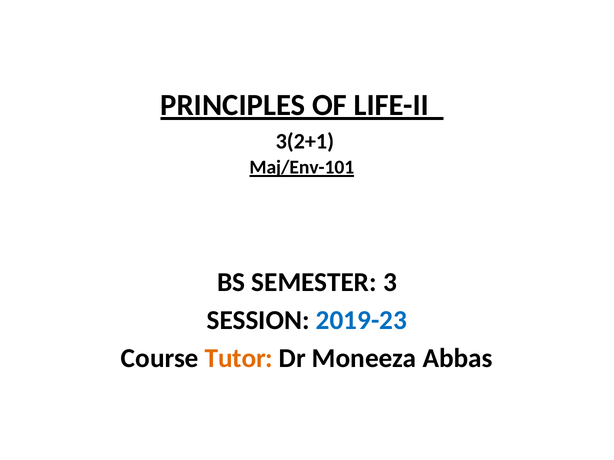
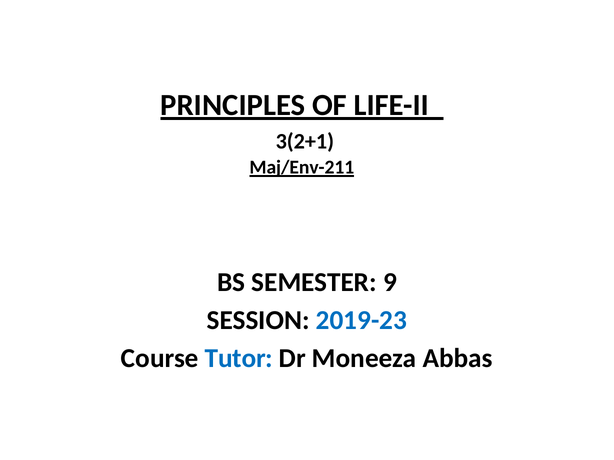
Maj/Env-101: Maj/Env-101 -> Maj/Env-211 (302, 168)
3: 3 -> 9 (390, 282)
Tutor colour: orange -> blue (239, 359)
